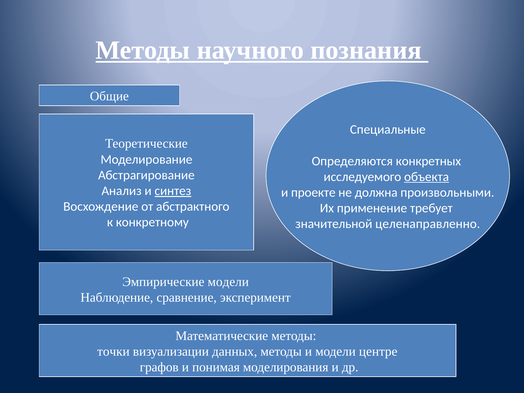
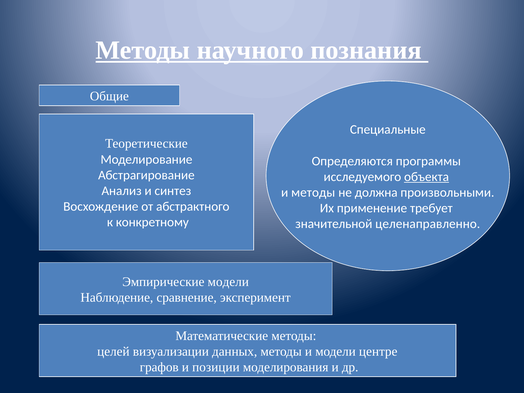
конкретных: конкретных -> программы (428, 161)
синтез underline: present -> none (173, 191)
и проекте: проекте -> методы (313, 192)
точки: точки -> целей (113, 352)
понимая: понимая -> позиции (216, 367)
